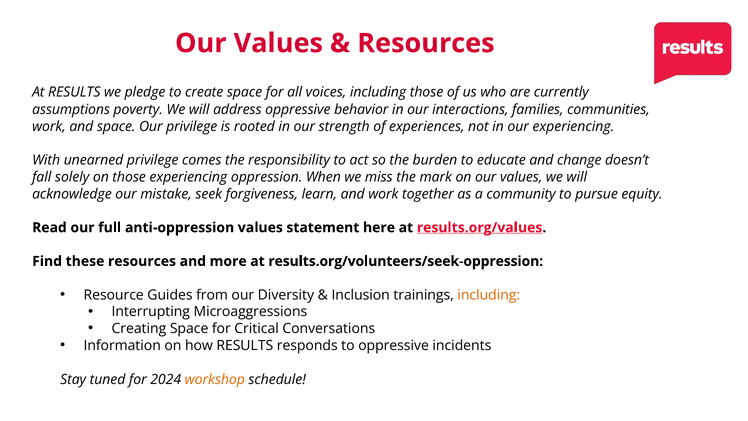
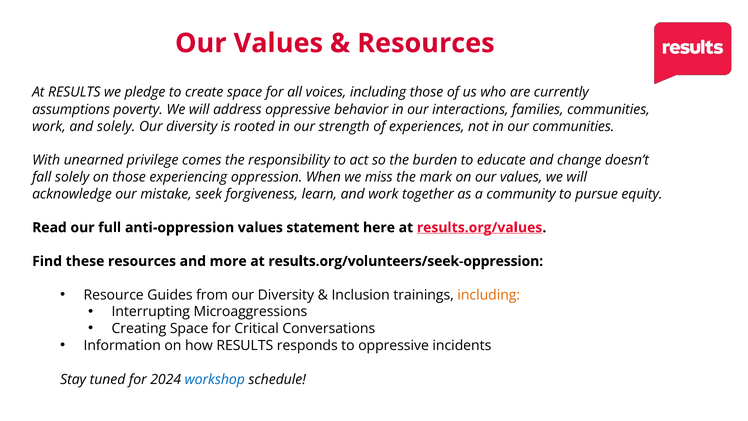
and space: space -> solely (116, 127)
privilege: privilege -> diversity (192, 127)
our experiencing: experiencing -> communities (573, 127)
workshop colour: orange -> blue (215, 379)
